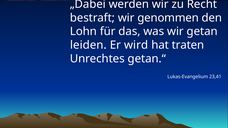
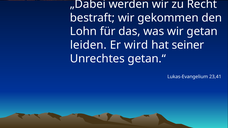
genommen: genommen -> gekommen (168, 18)
traten: traten -> seiner (188, 45)
